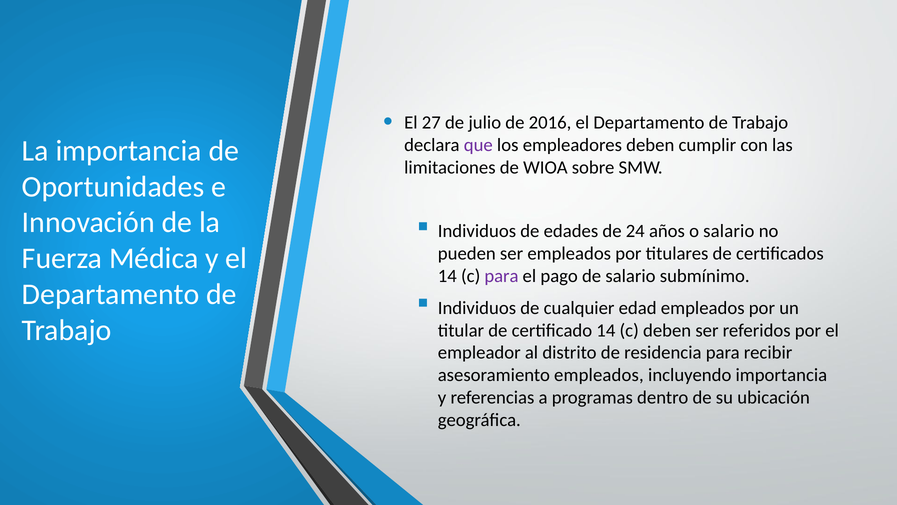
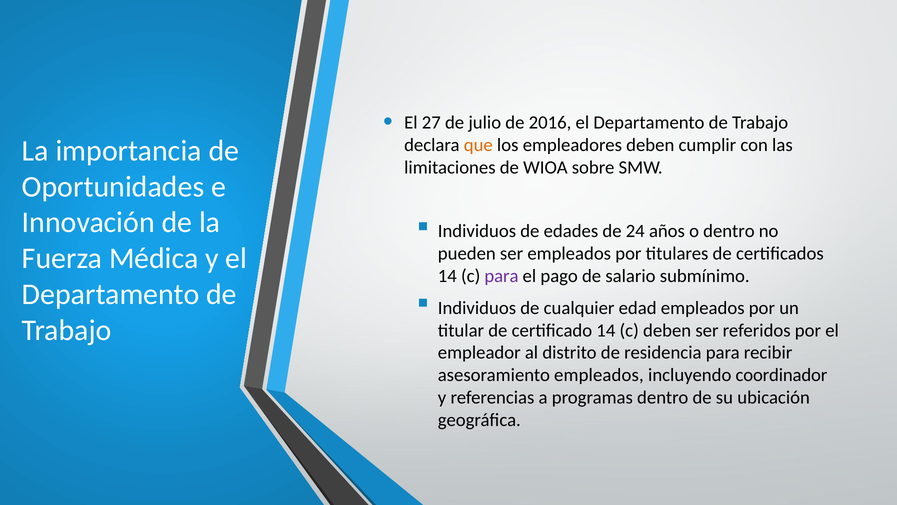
que colour: purple -> orange (478, 145)
o salario: salario -> dentro (729, 231)
incluyendo importancia: importancia -> coordinador (781, 375)
